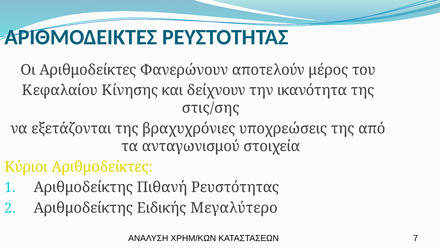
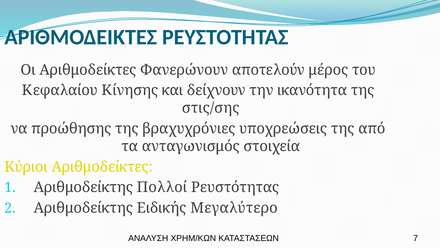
εξετάζονται: εξετάζονται -> προώθησης (71, 128)
ανταγωνισμού: ανταγωνισμού -> ανταγωνισμός (191, 146)
Πιθανή: Πιθανή -> Πολλοί (162, 187)
